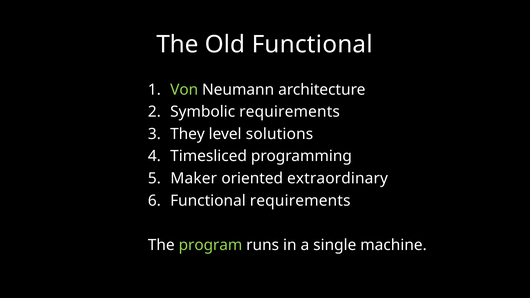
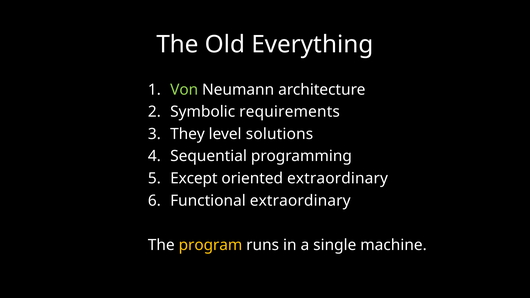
Old Functional: Functional -> Everything (312, 45)
Timesliced: Timesliced -> Sequential (209, 156)
Maker: Maker -> Except (194, 178)
Functional requirements: requirements -> extraordinary (300, 201)
program colour: light green -> yellow (210, 245)
